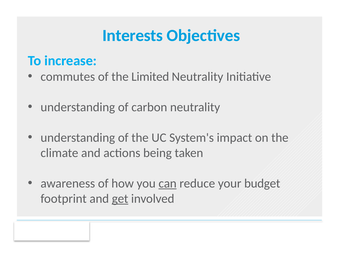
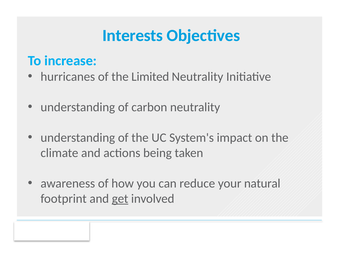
commutes: commutes -> hurricanes (68, 77)
can underline: present -> none (168, 184)
budget: budget -> natural (262, 184)
